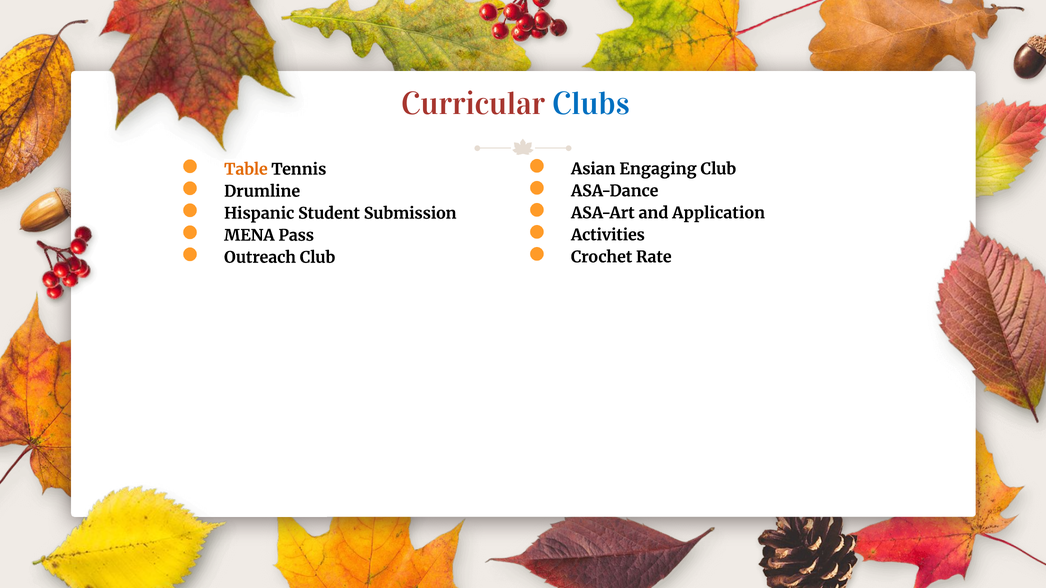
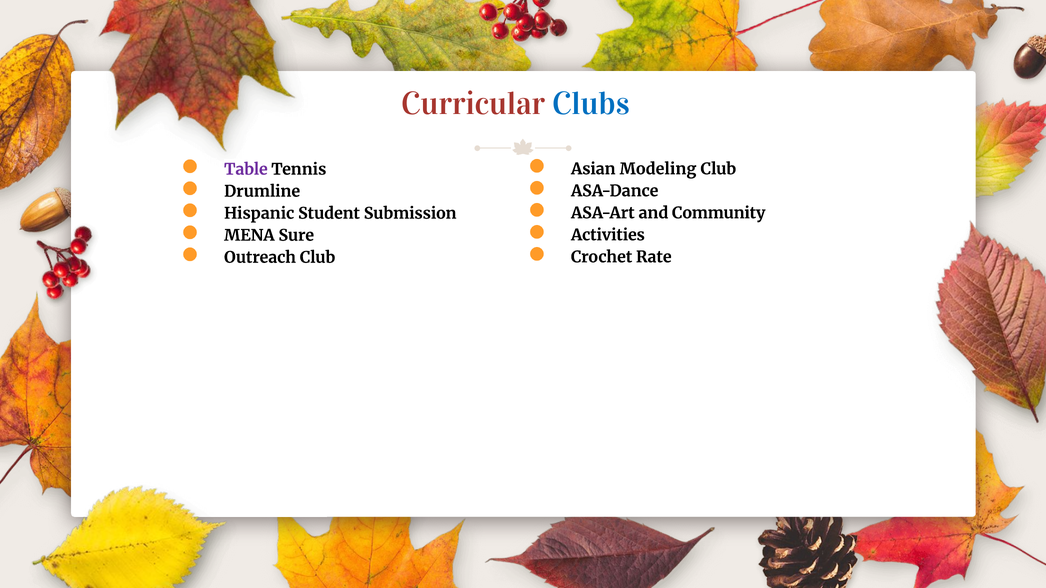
Engaging: Engaging -> Modeling (658, 169)
Table colour: orange -> purple (246, 170)
Application: Application -> Community (719, 213)
Pass: Pass -> Sure (296, 236)
